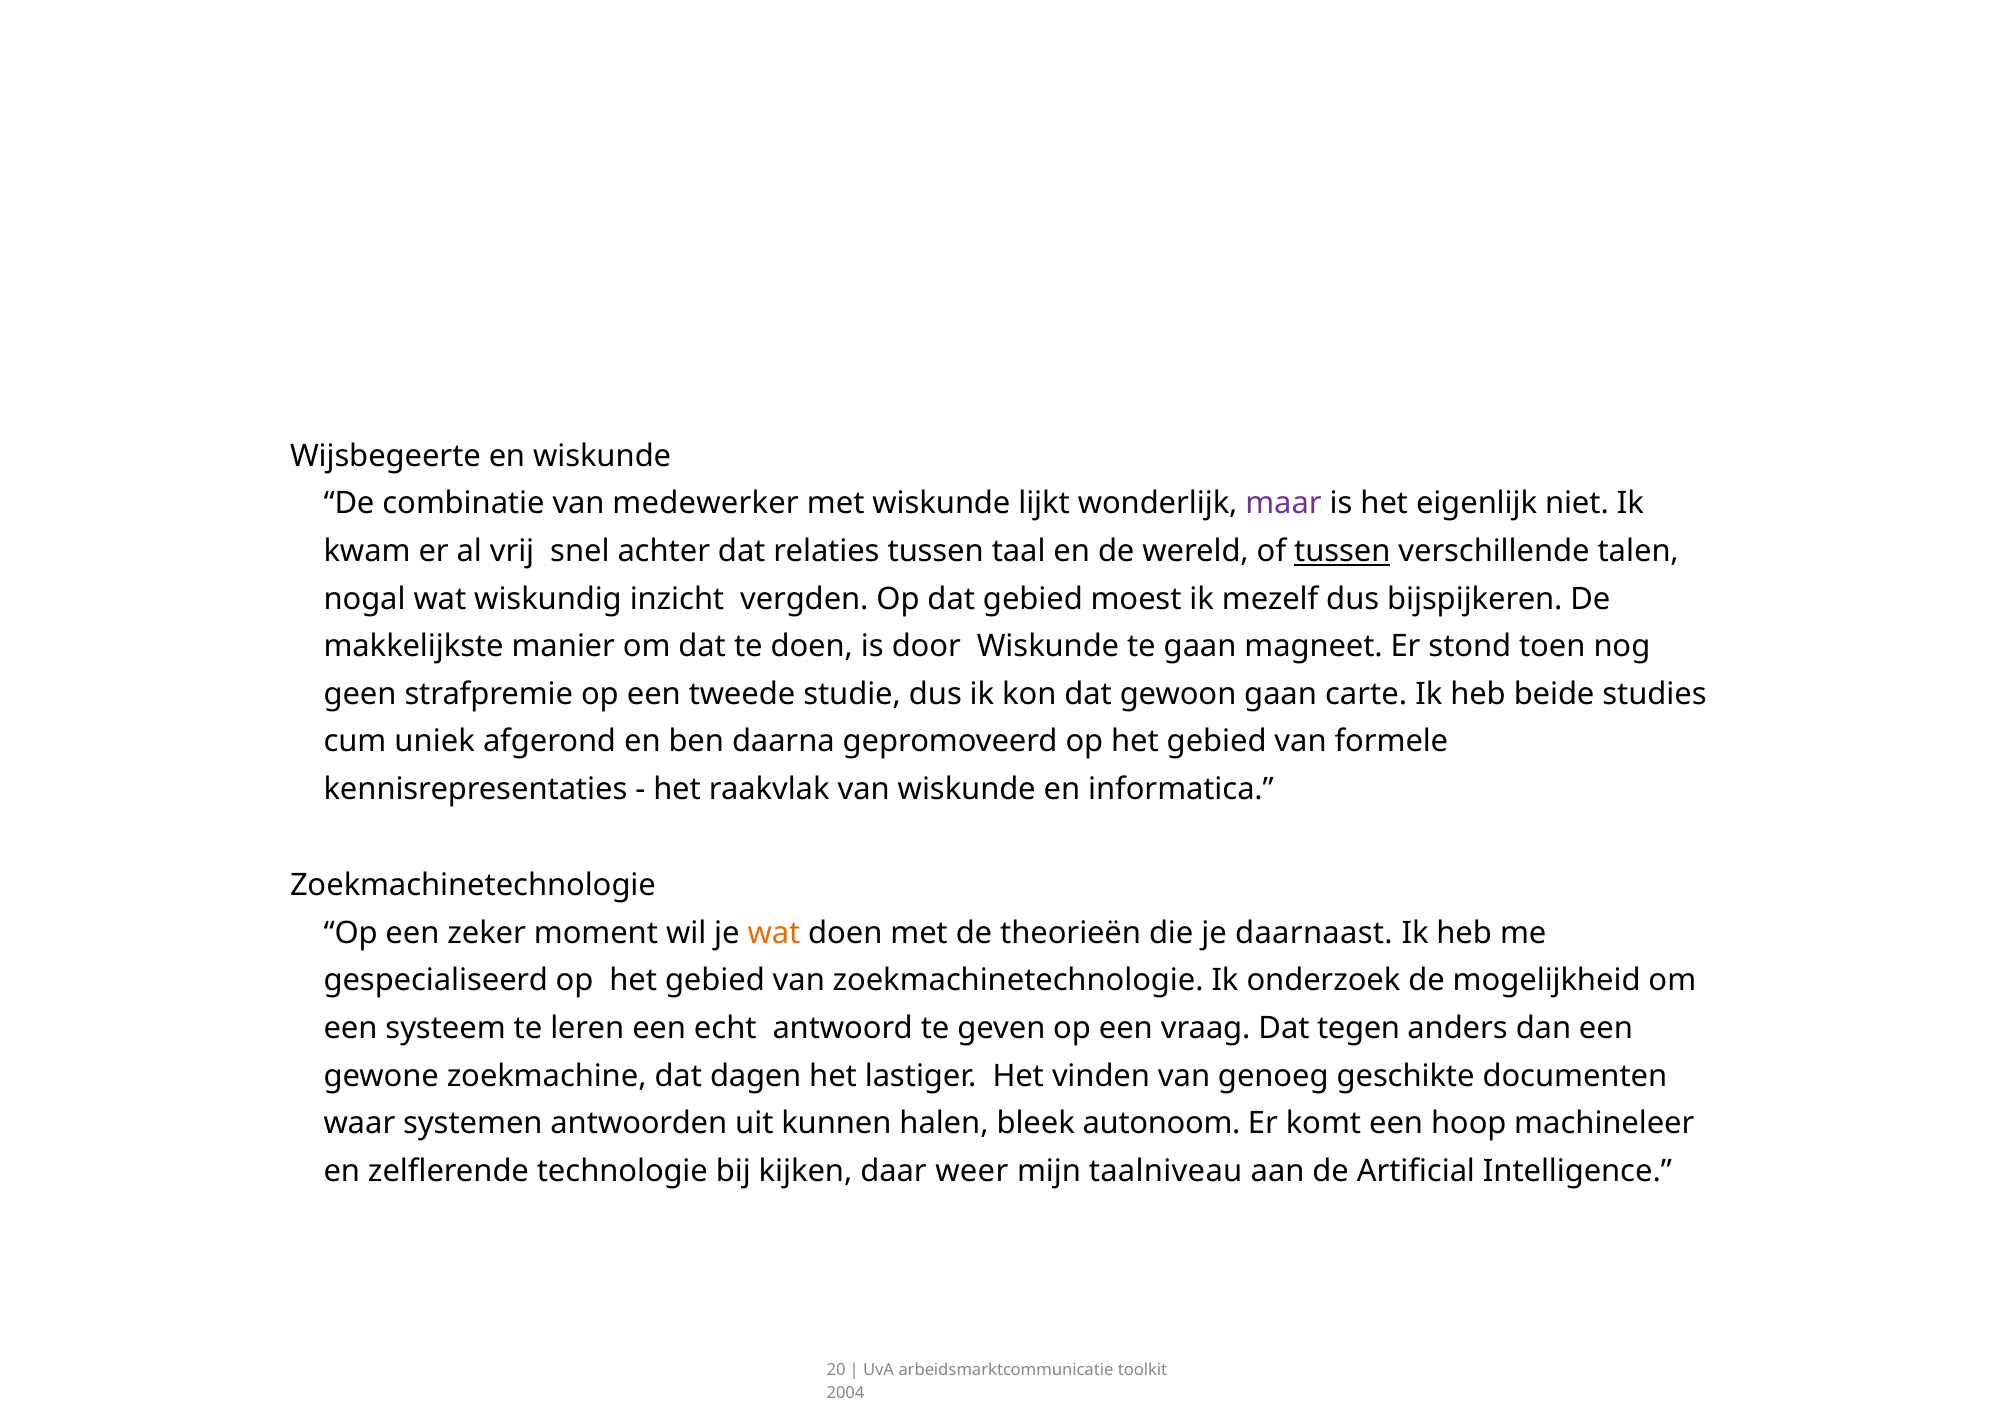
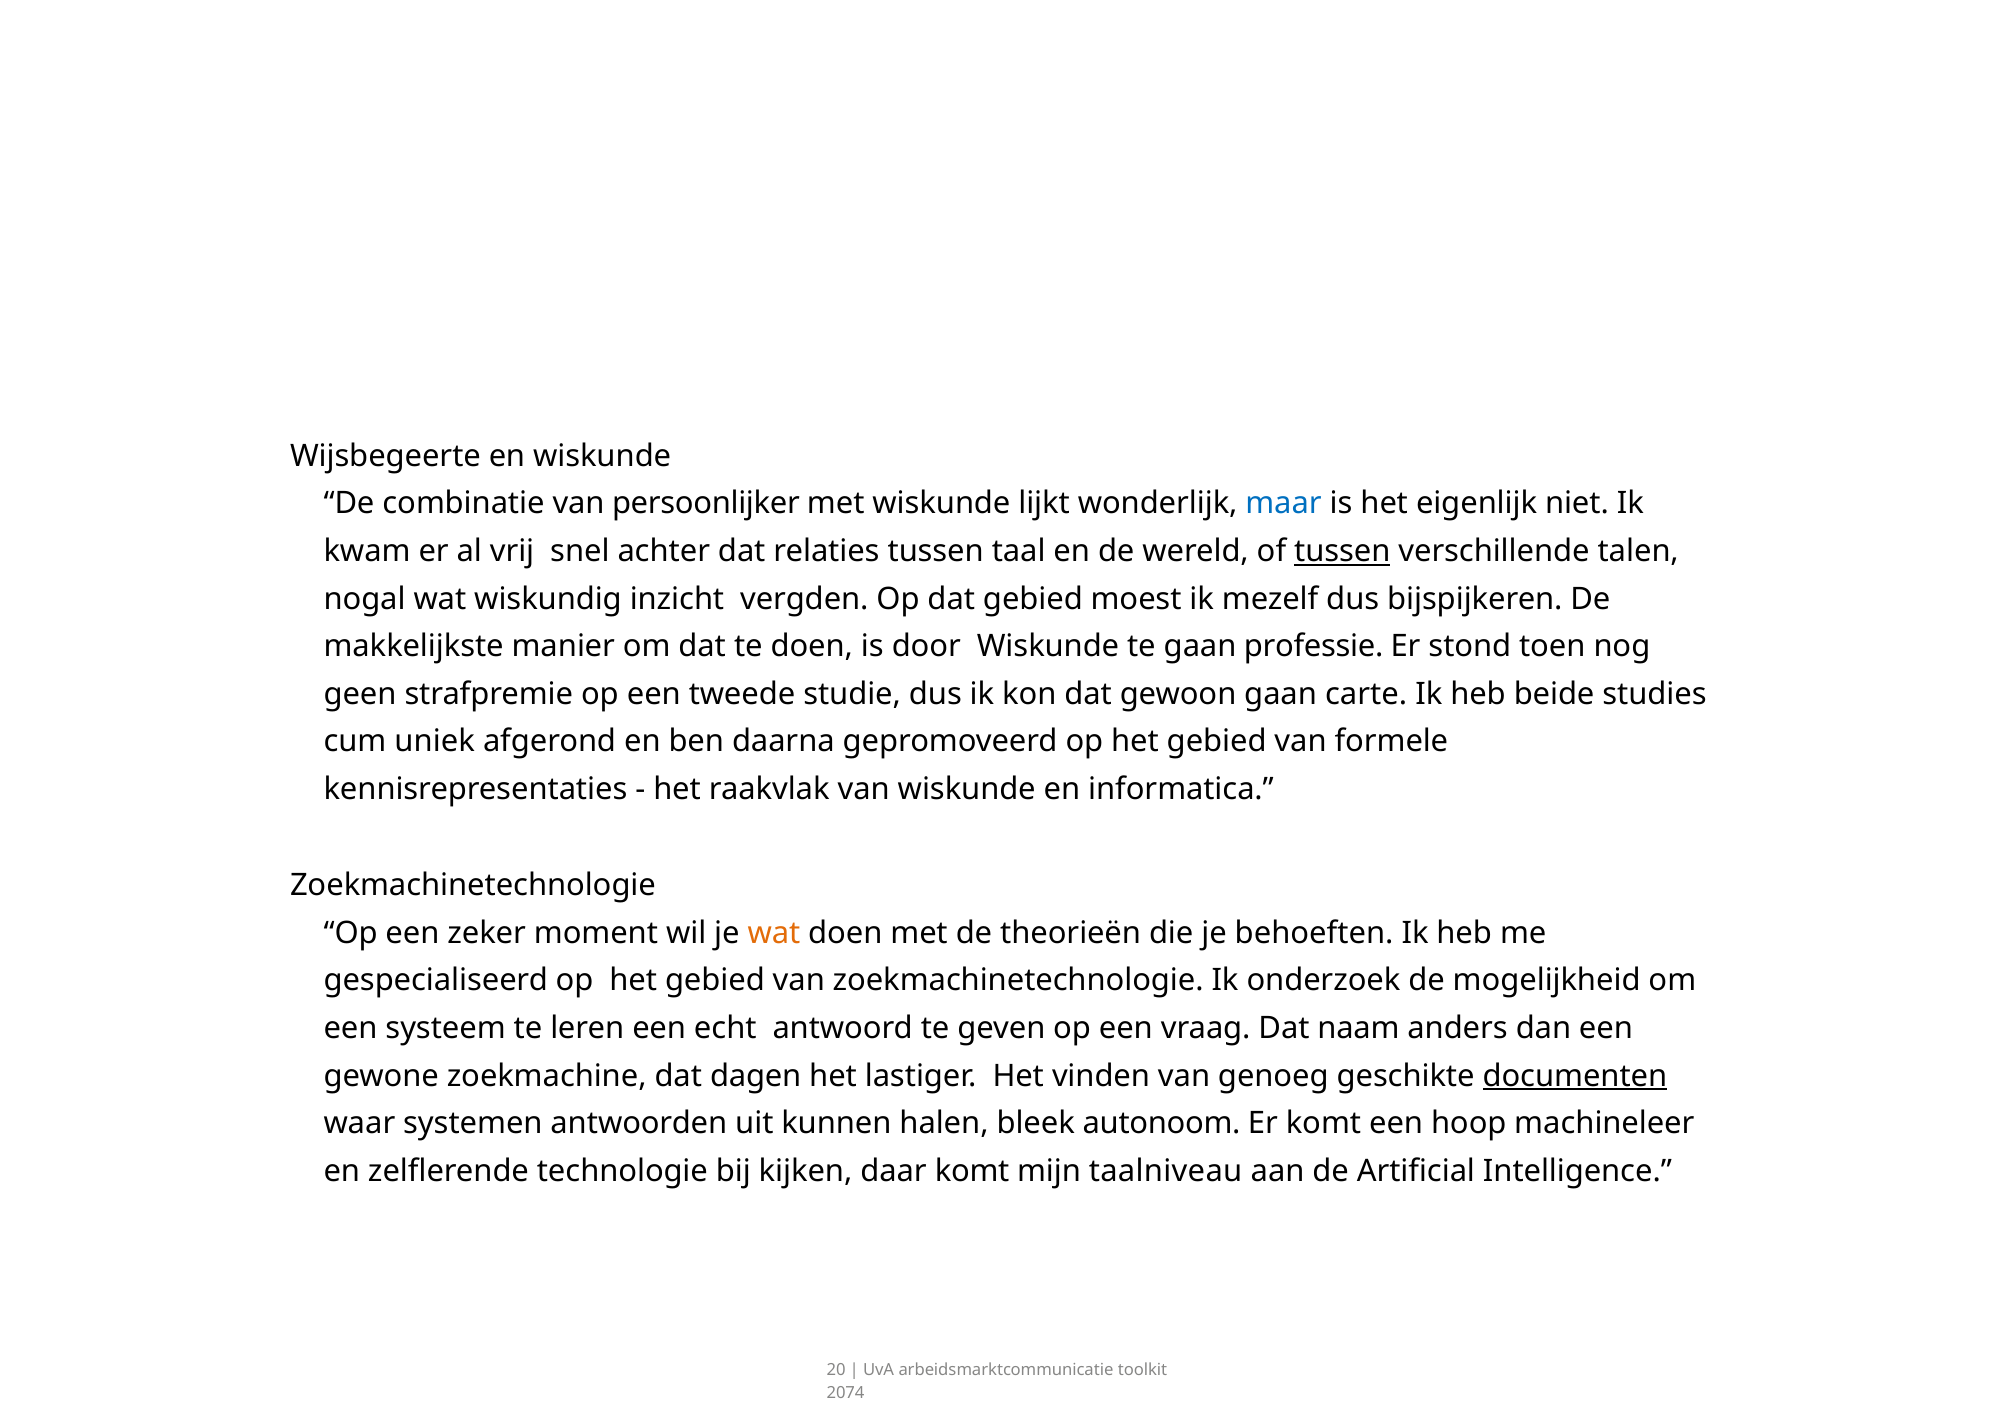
medewerker: medewerker -> persoonlijker (706, 504)
maar colour: purple -> blue (1284, 504)
magneet: magneet -> professie (1314, 647)
daarnaast: daarnaast -> behoeften (1314, 933)
tegen: tegen -> naam (1359, 1028)
documenten underline: none -> present (1575, 1076)
daar weer: weer -> komt (972, 1171)
2004: 2004 -> 2074 (846, 1393)
